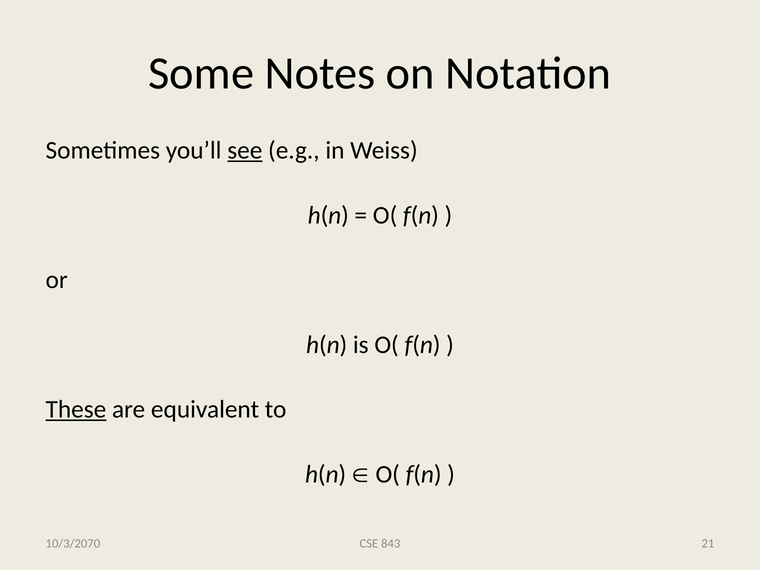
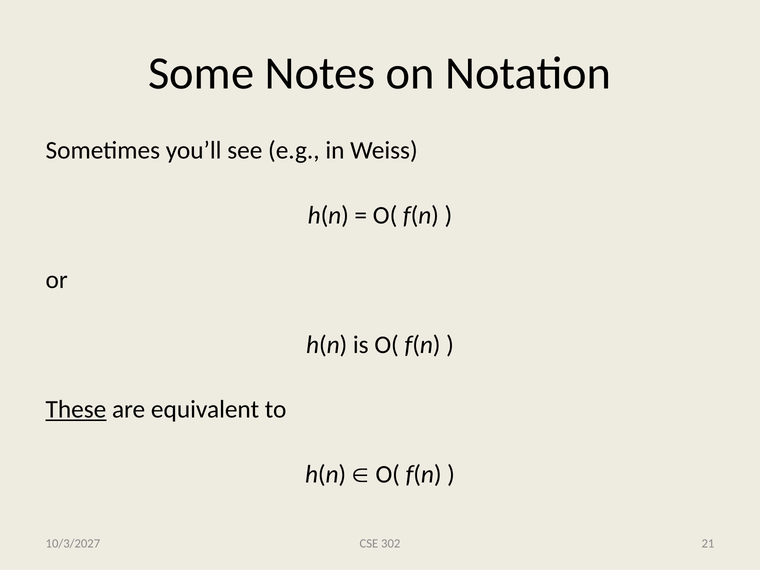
see underline: present -> none (245, 150)
10/3/2070: 10/3/2070 -> 10/3/2027 (73, 543)
843: 843 -> 302 (391, 543)
